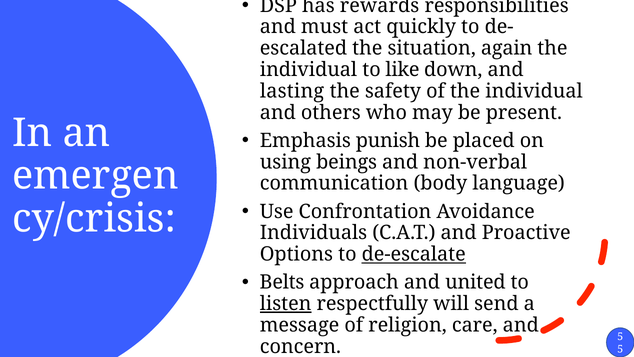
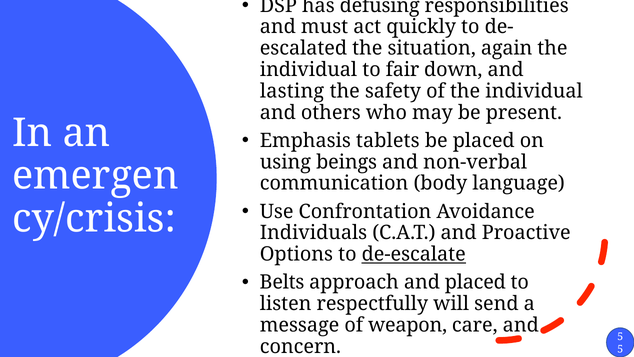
rewards: rewards -> defusing (380, 5)
like: like -> fair (402, 70)
punish: punish -> tablets (388, 140)
and united: united -> placed (475, 282)
listen underline: present -> none (286, 303)
religion: religion -> weapon (408, 325)
